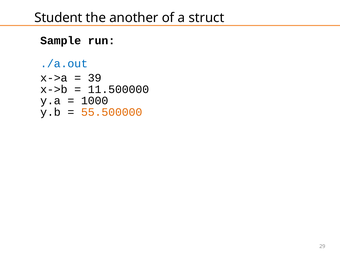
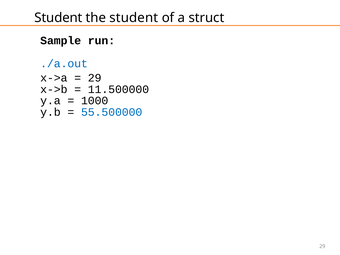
the another: another -> student (134, 18)
39: 39 -> 29 (95, 78)
55.500000 colour: orange -> blue (112, 112)
